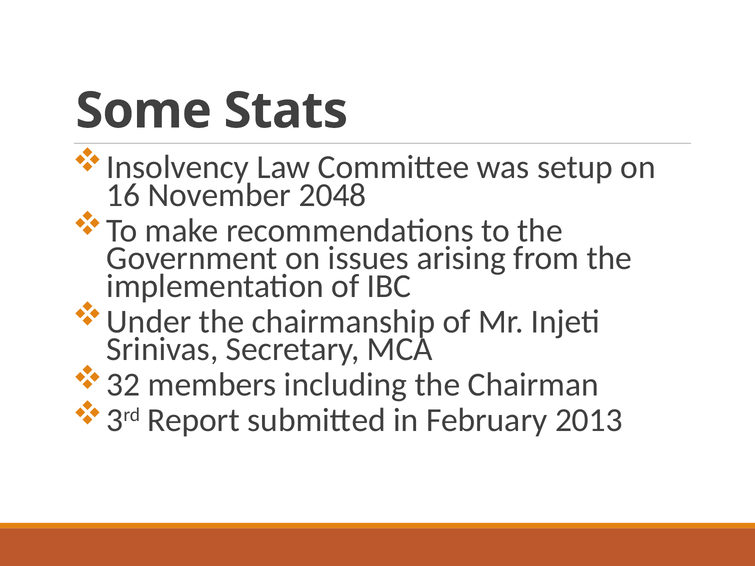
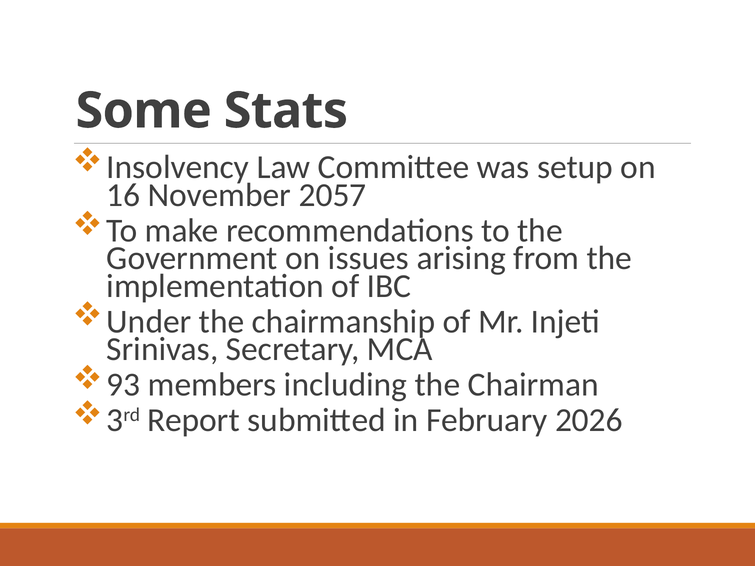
2048: 2048 -> 2057 (333, 195)
32: 32 -> 93 (123, 385)
2013: 2013 -> 2026 (589, 420)
